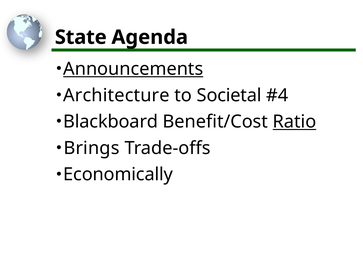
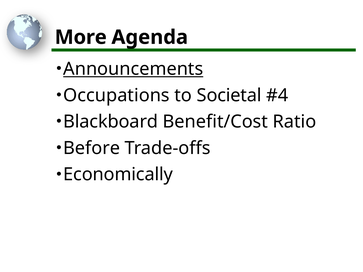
State: State -> More (81, 37)
Architecture: Architecture -> Occupations (116, 95)
Ratio underline: present -> none (295, 122)
Brings: Brings -> Before (92, 148)
